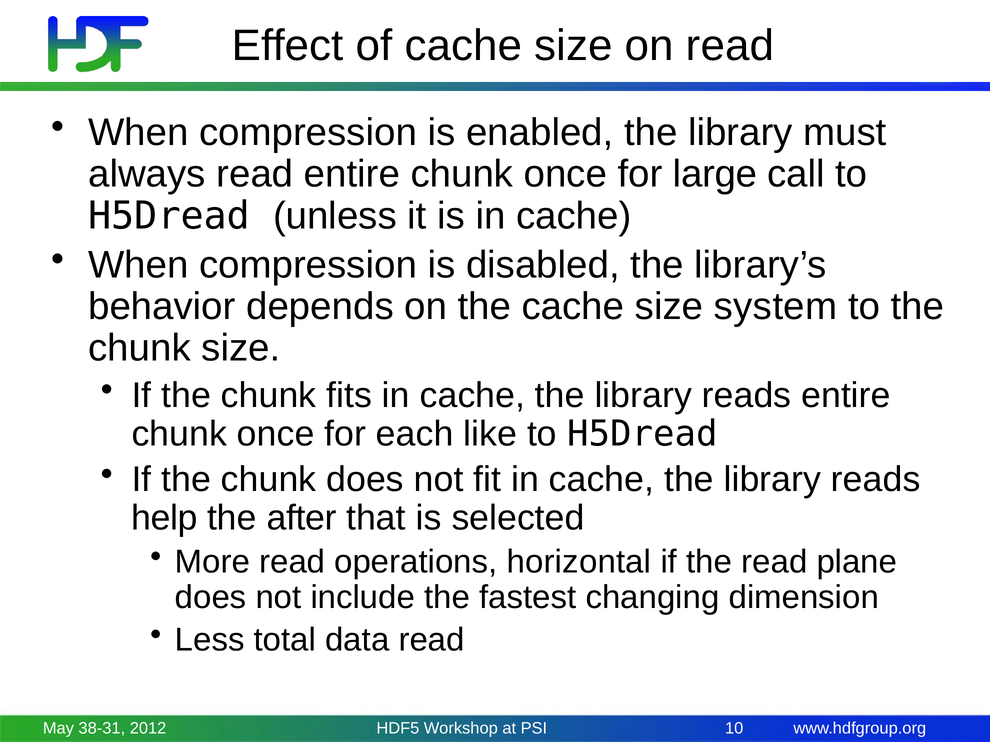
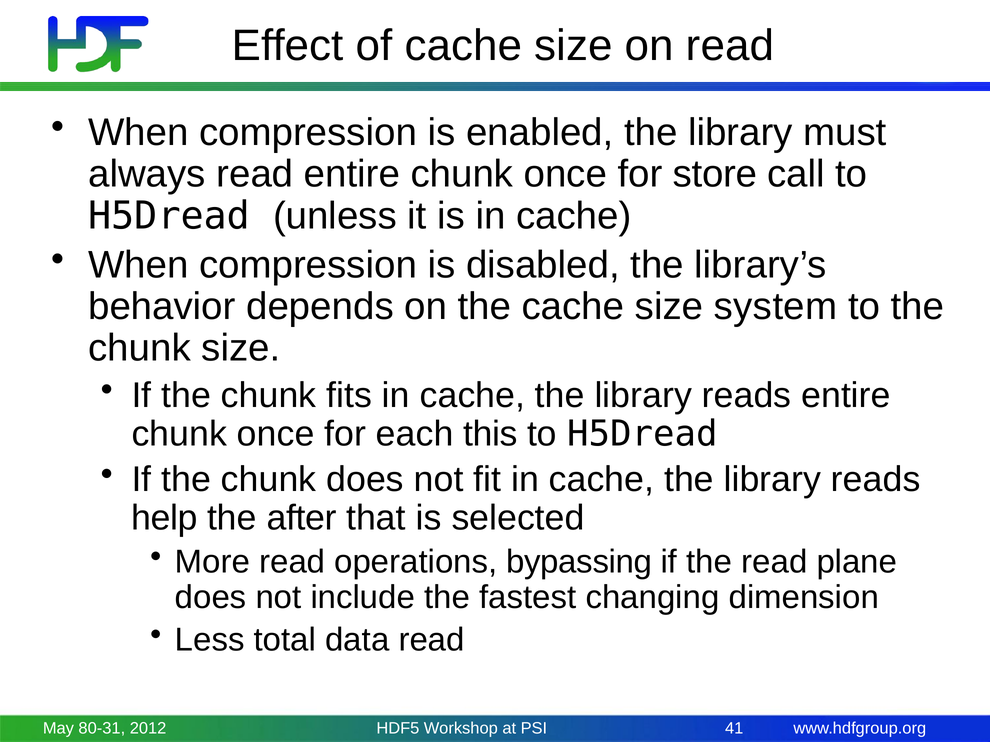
large: large -> store (715, 174)
like: like -> this (490, 434)
horizontal: horizontal -> bypassing (579, 562)
38-31: 38-31 -> 80-31 (102, 729)
10: 10 -> 41 (734, 729)
